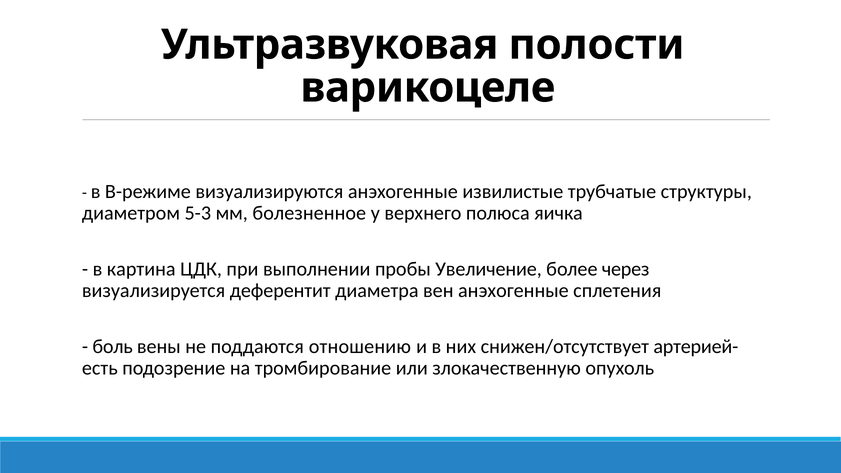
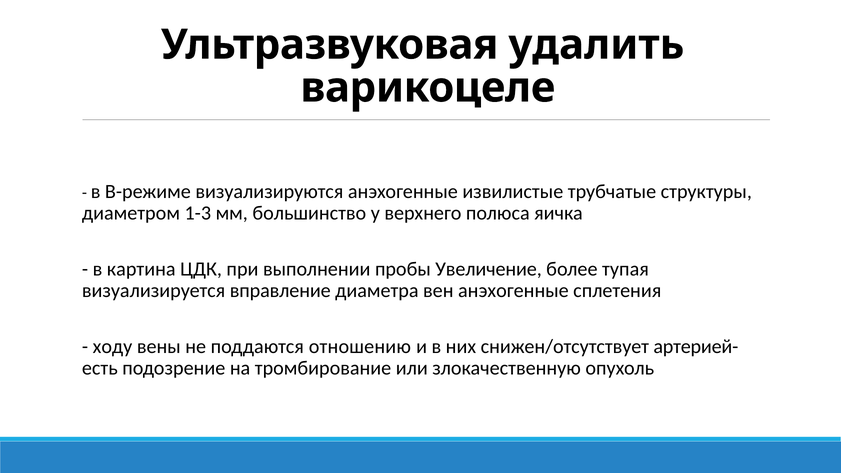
полости: полости -> удалить (596, 45)
5-3: 5-3 -> 1-3 (198, 213)
болезненное: болезненное -> большинство (309, 213)
через: через -> тупая (626, 269)
деферентит: деферентит -> вправление (280, 291)
боль: боль -> ходу (113, 346)
